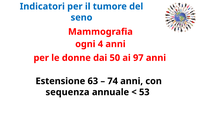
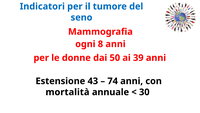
4: 4 -> 8 (100, 44)
97: 97 -> 39 (138, 58)
63: 63 -> 43 (93, 81)
sequenza: sequenza -> mortalità (67, 92)
53: 53 -> 30 (144, 92)
